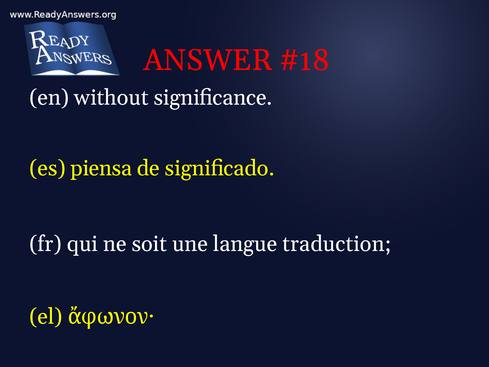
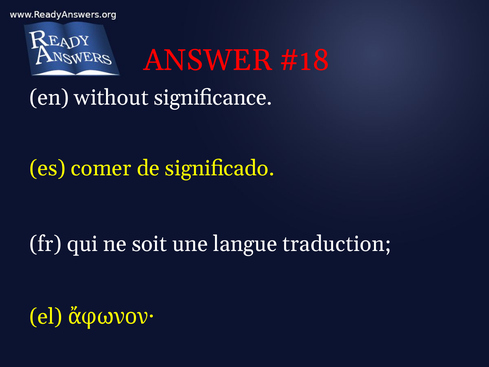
piensa: piensa -> comer (101, 168)
